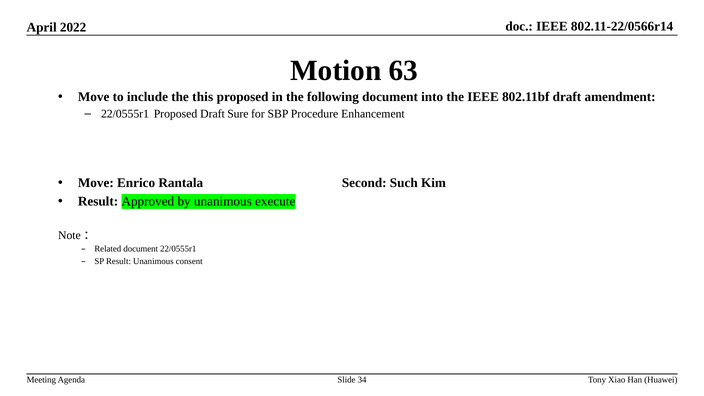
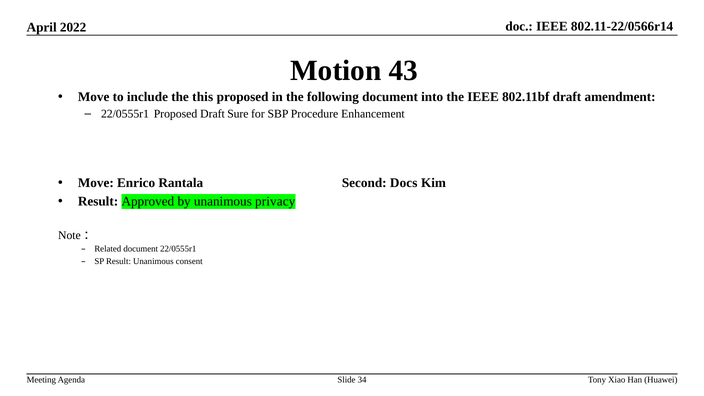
63: 63 -> 43 (403, 71)
Such: Such -> Docs (404, 183)
execute: execute -> privacy (275, 202)
